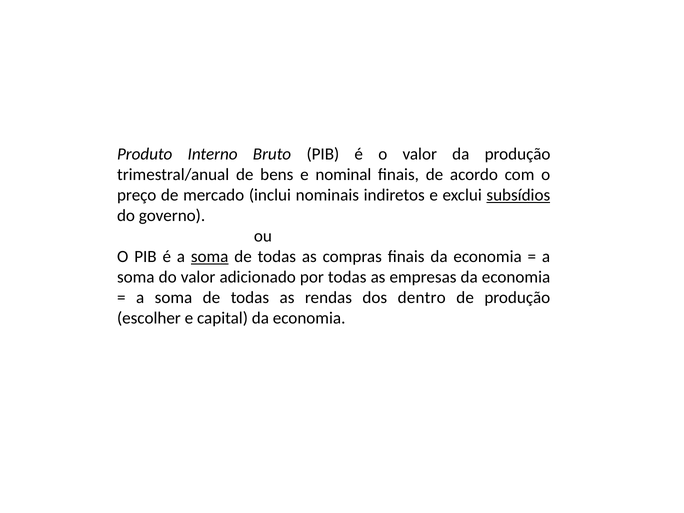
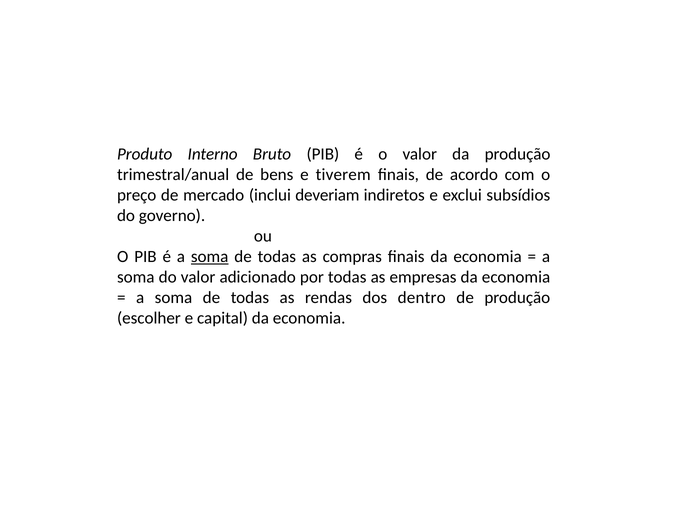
nominal: nominal -> tiverem (343, 174)
nominais: nominais -> deveriam (327, 195)
subsídios underline: present -> none (518, 195)
